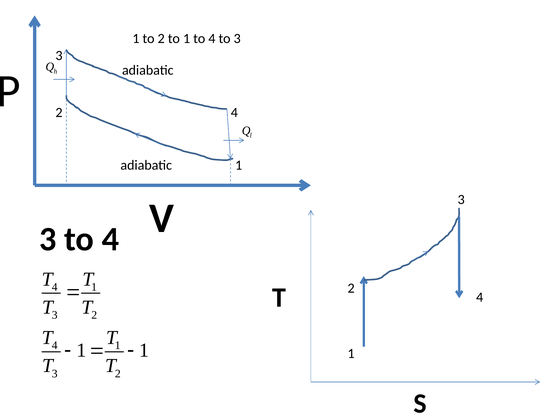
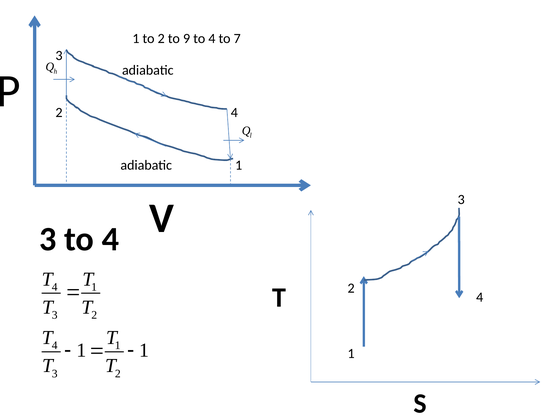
to 1: 1 -> 9 (187, 39)
to 3: 3 -> 7 (237, 39)
